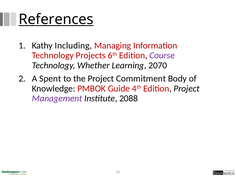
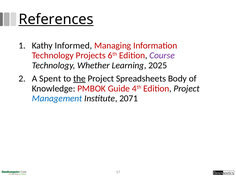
Including: Including -> Informed (73, 46)
2070: 2070 -> 2025 (158, 65)
the underline: none -> present (79, 79)
Commitment: Commitment -> Spreadsheets (141, 79)
Management colour: purple -> blue (57, 98)
2088: 2088 -> 2071 (129, 98)
